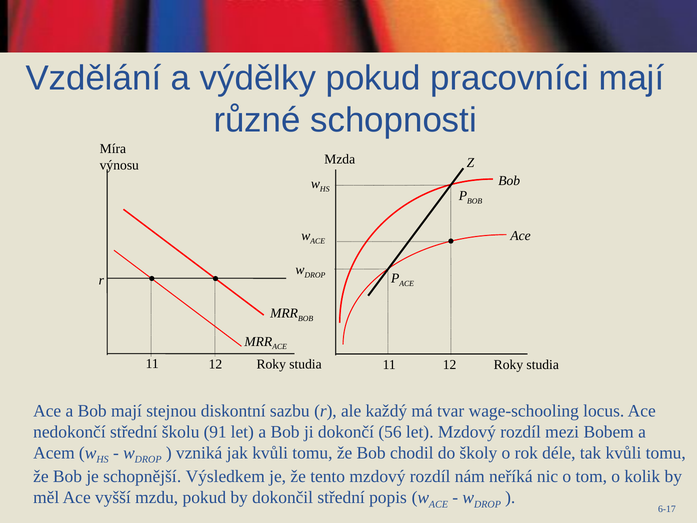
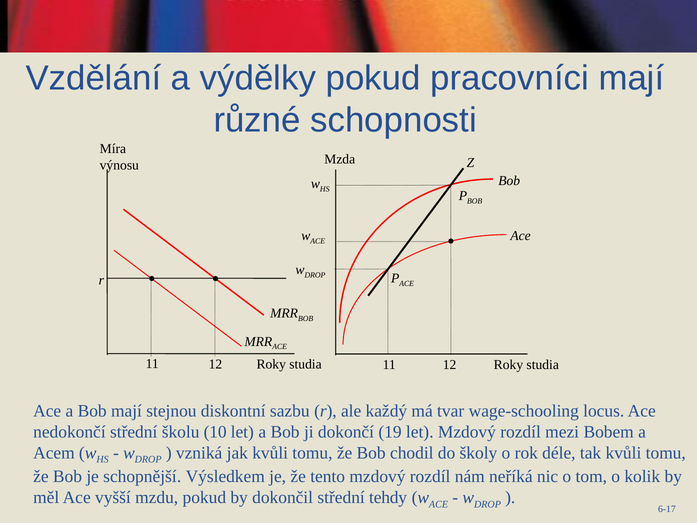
91: 91 -> 10 (215, 432)
56: 56 -> 19 (390, 432)
popis: popis -> tehdy (388, 497)
